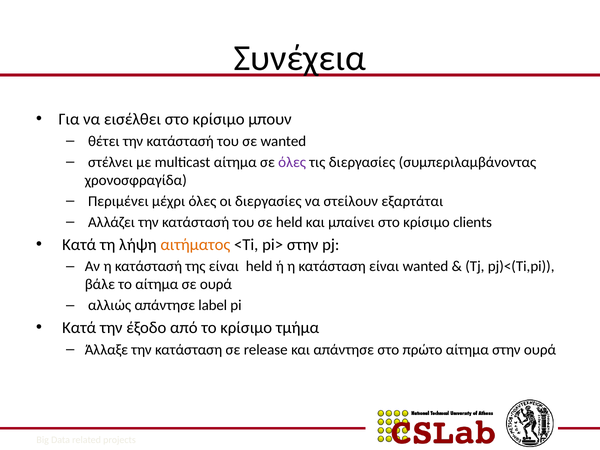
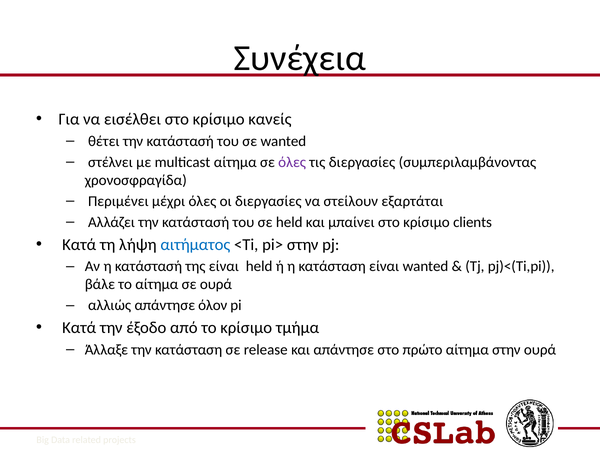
μπουν: μπουν -> κανείς (270, 119)
αιτήματος colour: orange -> blue (195, 245)
label: label -> όλον (213, 305)
